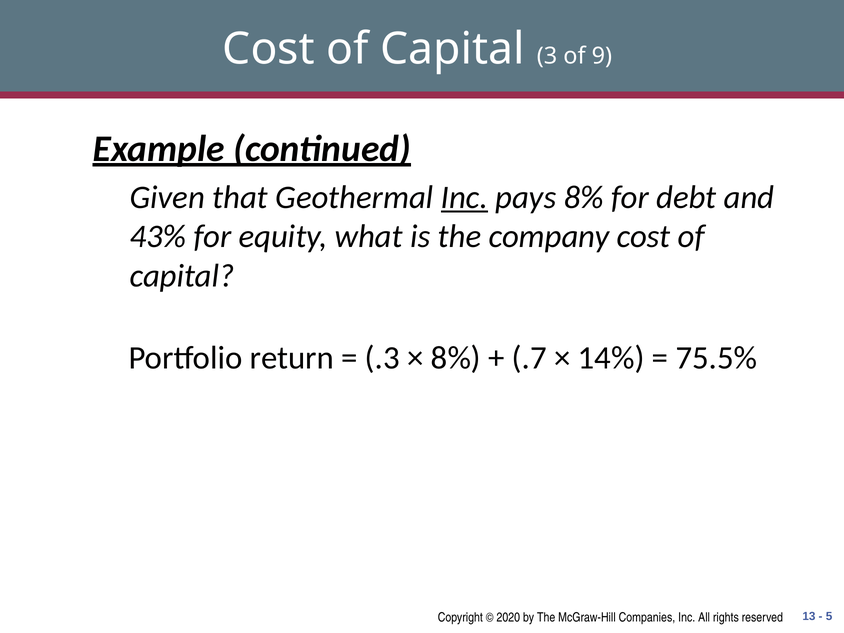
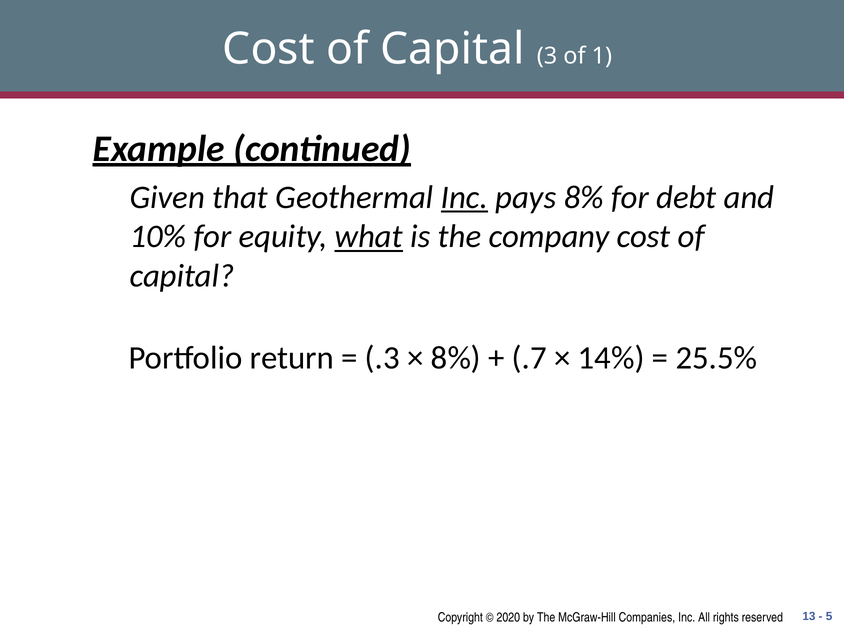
9: 9 -> 1 (602, 56)
43%: 43% -> 10% (158, 237)
what underline: none -> present (369, 237)
75.5%: 75.5% -> 25.5% (716, 358)
